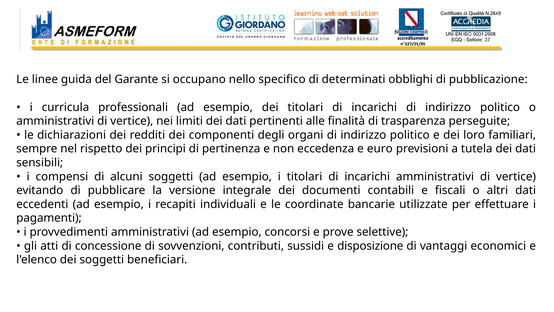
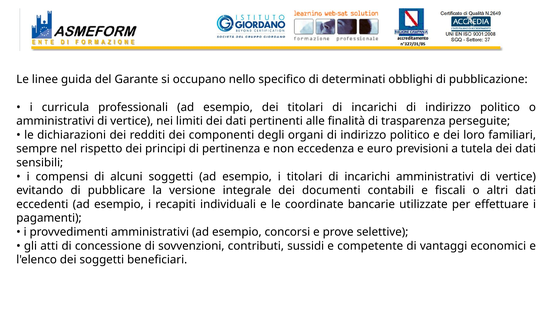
disposizione: disposizione -> competente (370, 246)
